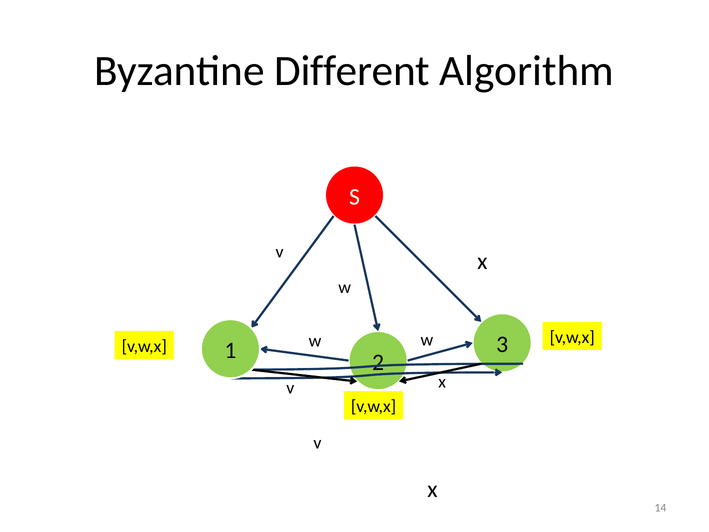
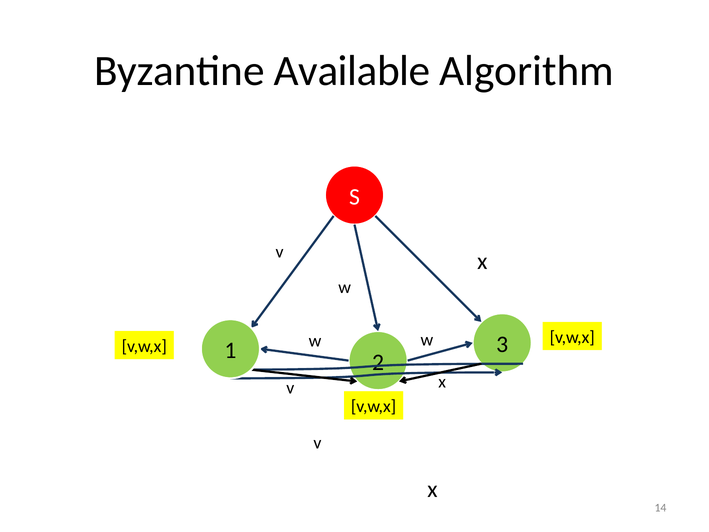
Different: Different -> Available (352, 71)
